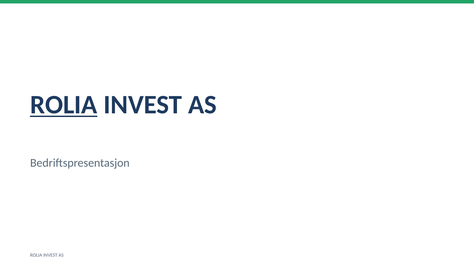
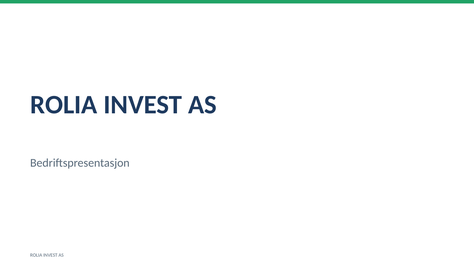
ROLIA underline: present -> none (64, 105)
